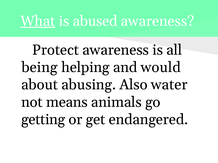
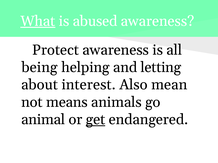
would: would -> letting (161, 68)
abusing: abusing -> interest (89, 85)
water: water -> mean (169, 85)
getting: getting -> animal (43, 120)
get underline: none -> present (96, 120)
